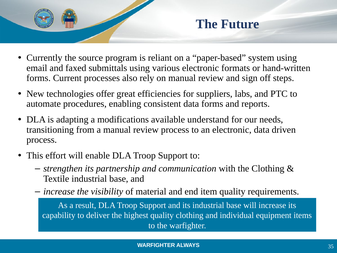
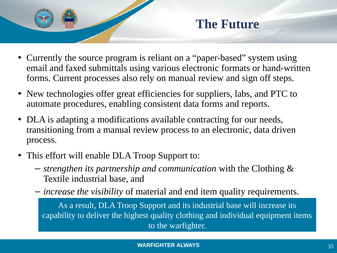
understand: understand -> contracting (208, 120)
